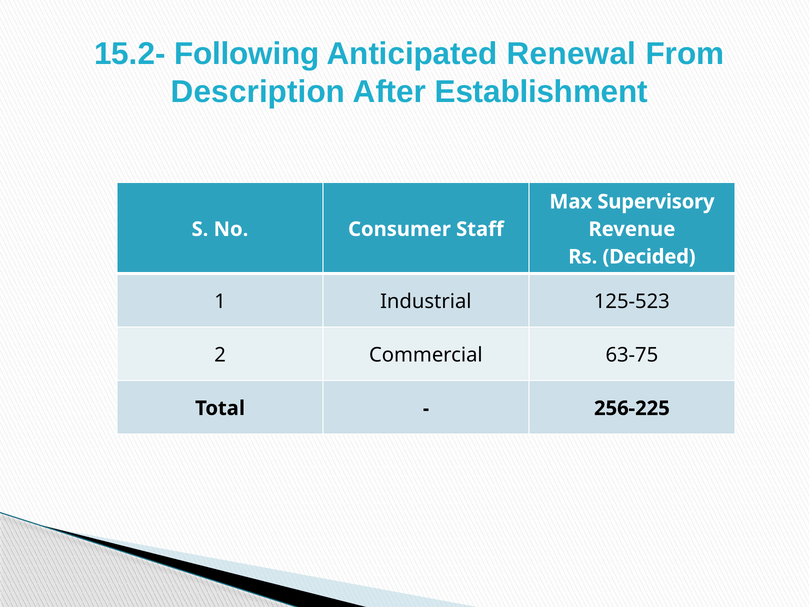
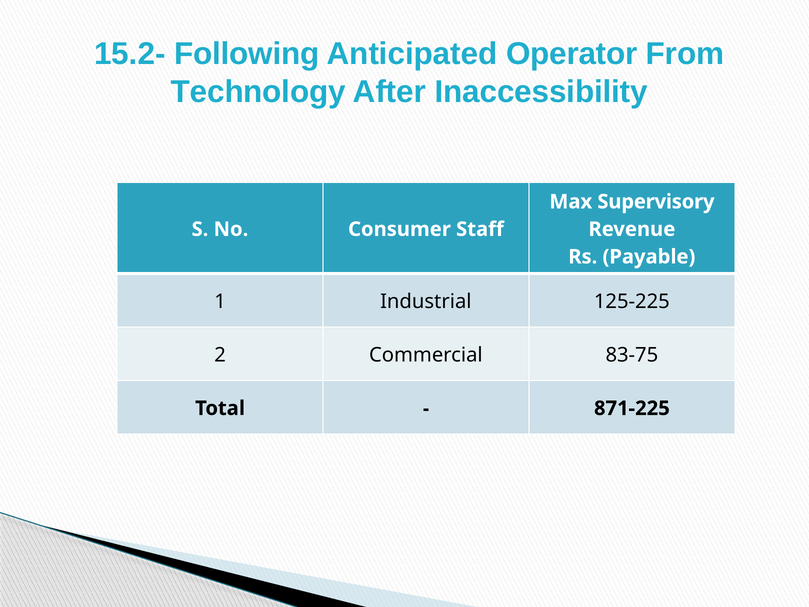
Renewal: Renewal -> Operator (572, 54)
Description: Description -> Technology (258, 92)
Establishment: Establishment -> Inaccessibility (541, 92)
Decided: Decided -> Payable (649, 257)
125-523: 125-523 -> 125-225 (632, 301)
63-75: 63-75 -> 83-75 (632, 355)
256-225: 256-225 -> 871-225 (632, 408)
